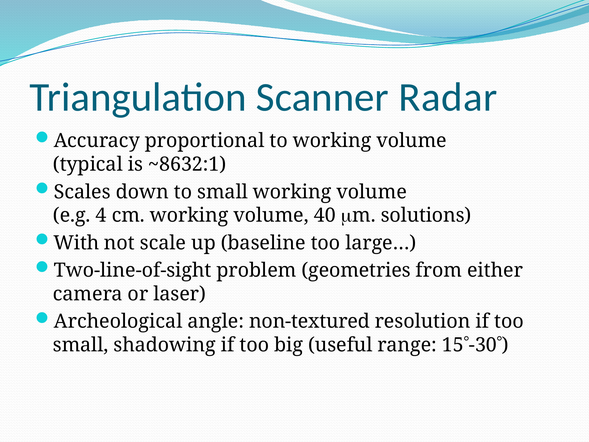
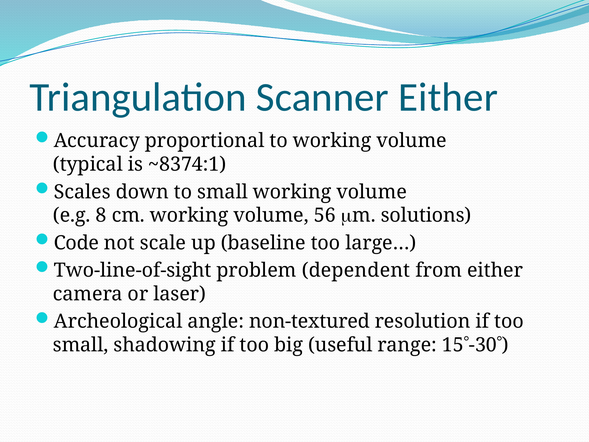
Scanner Radar: Radar -> Either (448, 97)
~8632:1: ~8632:1 -> ~8374:1 (187, 164)
4: 4 -> 8 (101, 215)
40: 40 -> 56 (325, 215)
With: With -> Code (76, 243)
geometries: geometries -> dependent (356, 270)
